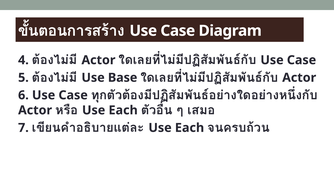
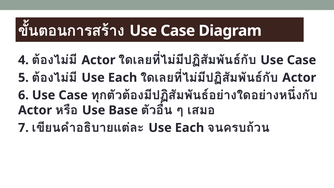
Base: Base -> Each (123, 78)
Each: Each -> Base (123, 110)
